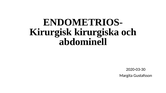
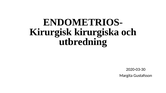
abdominell: abdominell -> utbredning (83, 42)
